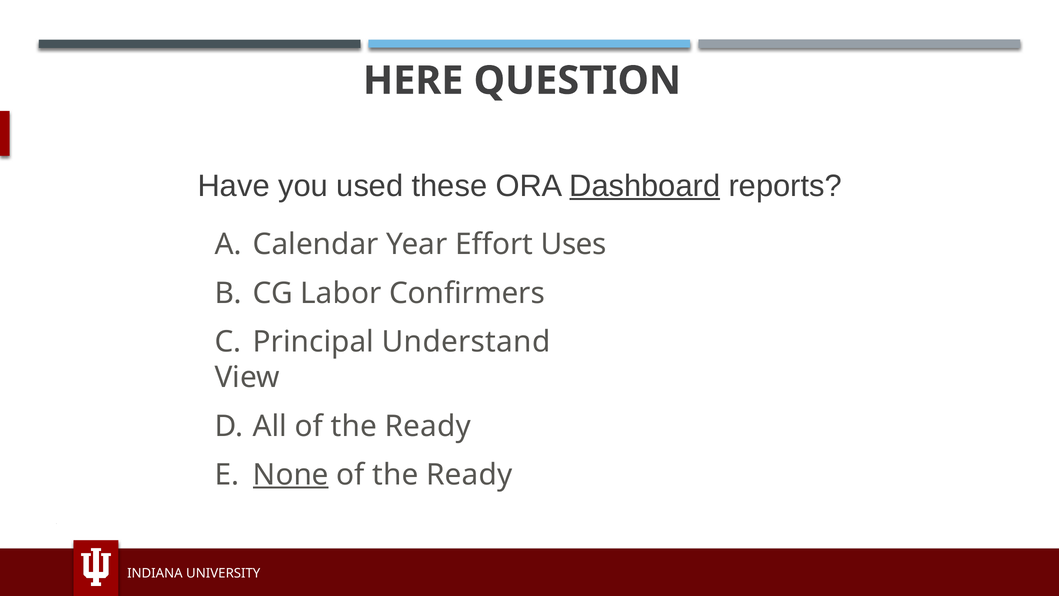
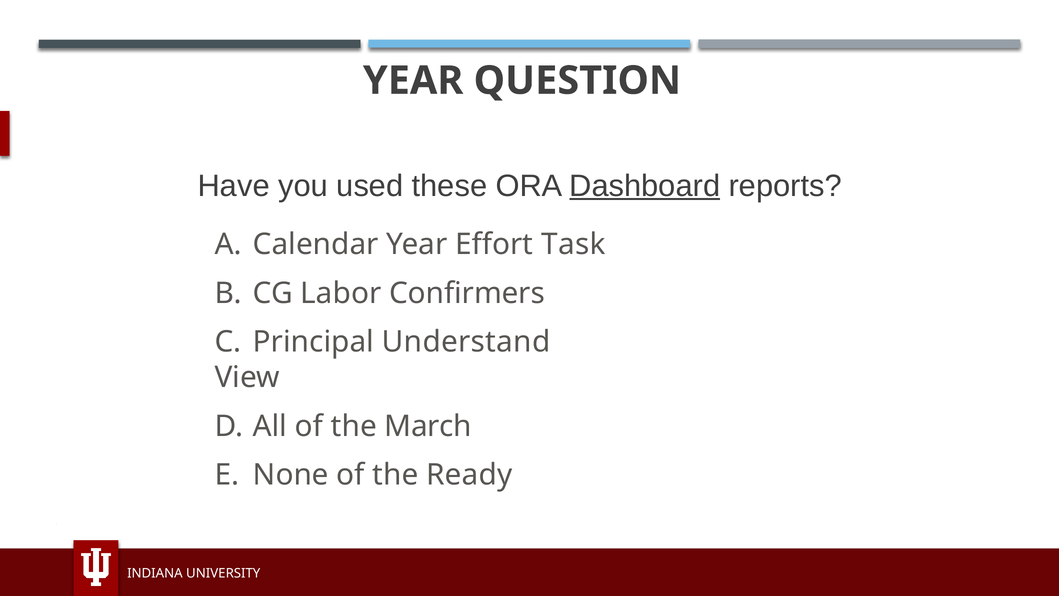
HERE: HERE -> YEAR (413, 81)
Uses: Uses -> Task (573, 244)
All of the Ready: Ready -> March (428, 426)
None underline: present -> none (291, 475)
